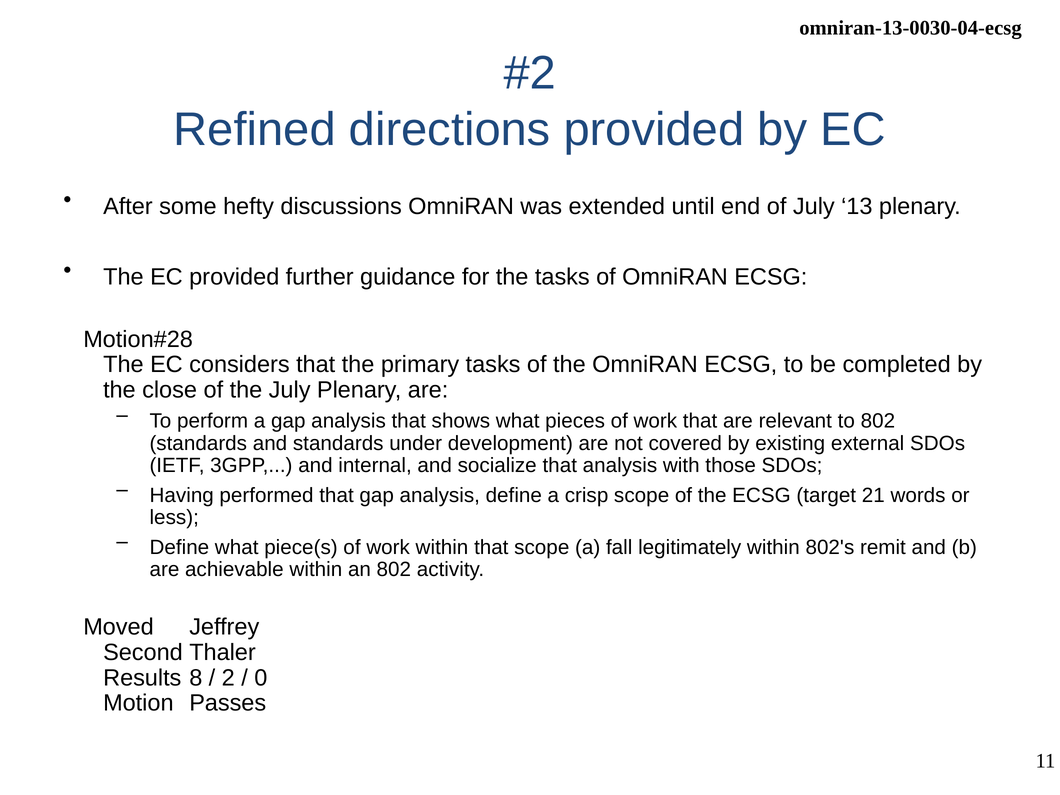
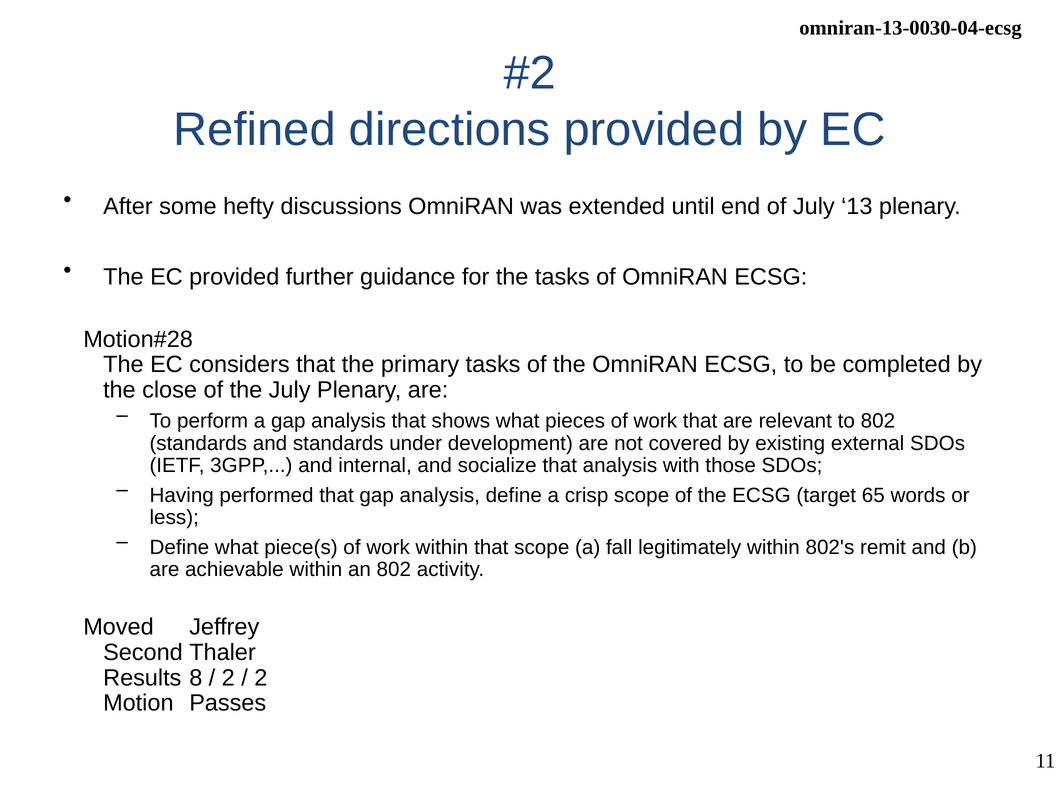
21: 21 -> 65 (873, 495)
0: 0 -> 2 (261, 678)
